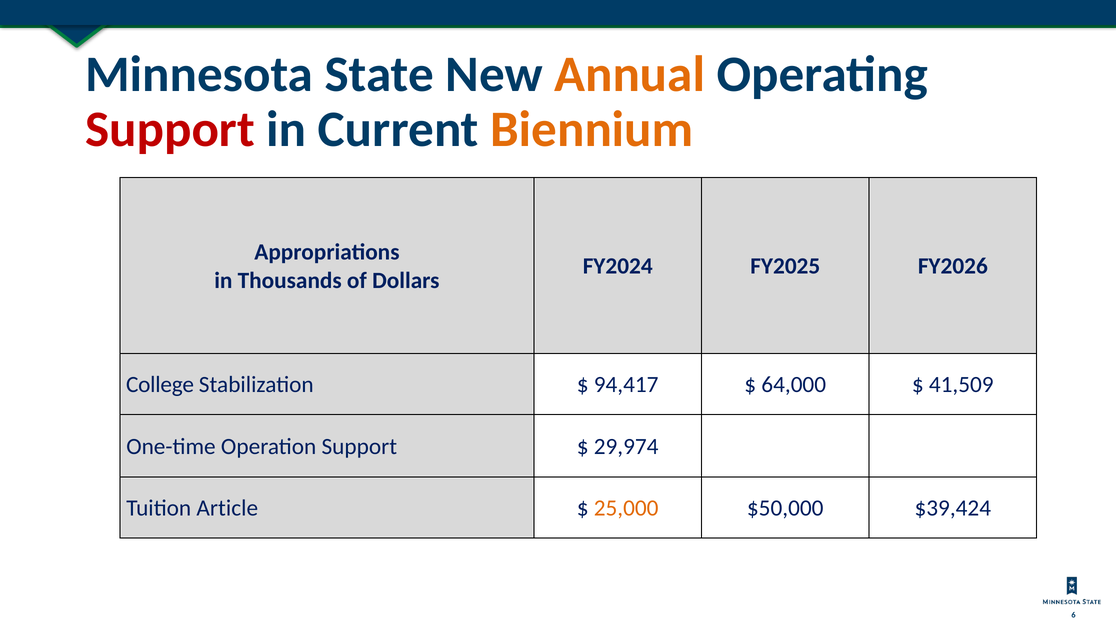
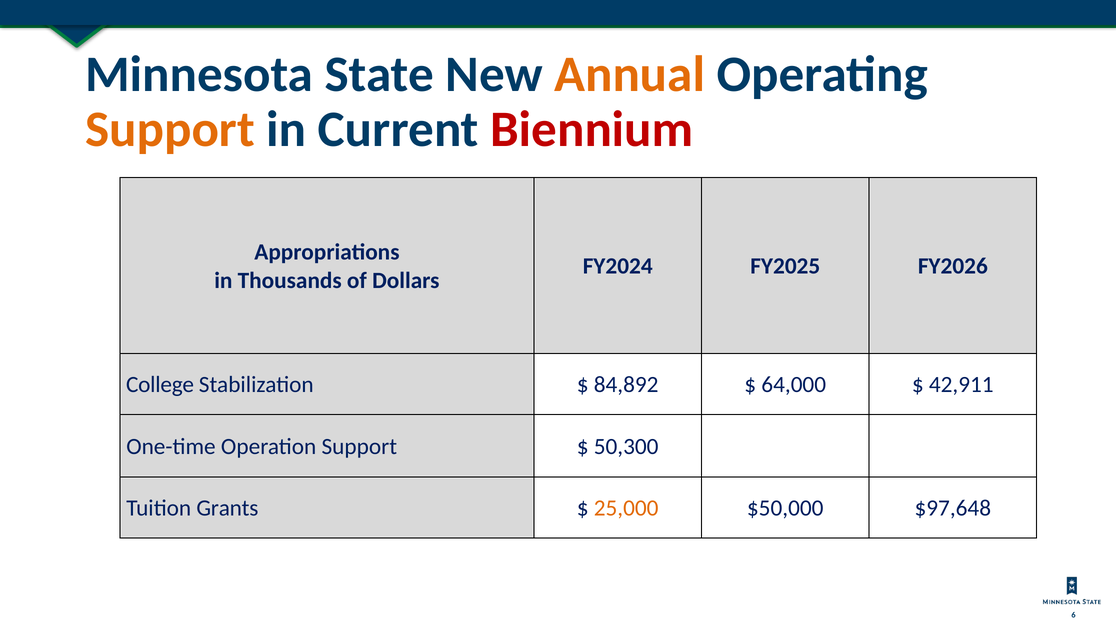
Support colour: red -> orange (170, 130)
Biennium colour: orange -> red (592, 130)
94,417: 94,417 -> 84,892 (626, 385)
41,509: 41,509 -> 42,911 (961, 385)
29,974: 29,974 -> 50,300 (626, 447)
Article: Article -> Grants (227, 509)
$39,424: $39,424 -> $97,648 (953, 509)
